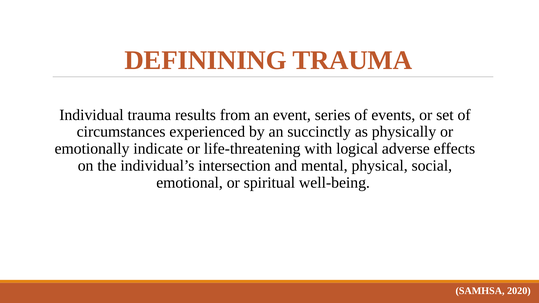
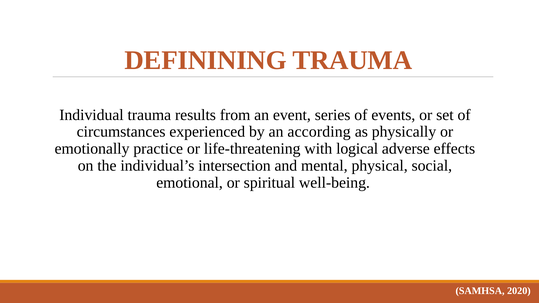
succinctly: succinctly -> according (319, 132)
indicate: indicate -> practice (158, 149)
